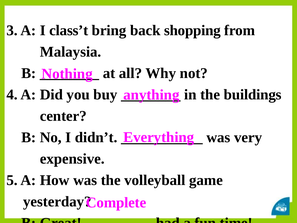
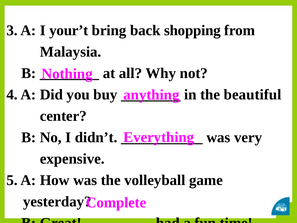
class’t: class’t -> your’t (69, 30)
buildings: buildings -> beautiful (253, 95)
